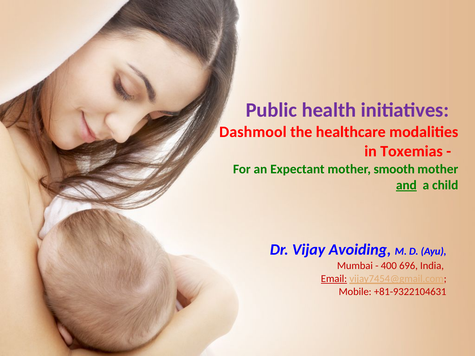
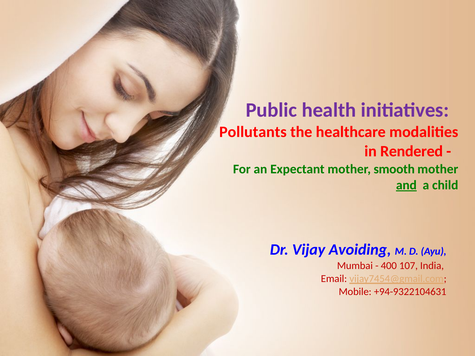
Dashmool: Dashmool -> Pollutants (253, 132)
Toxemias: Toxemias -> Rendered (412, 151)
696: 696 -> 107 (409, 266)
Email underline: present -> none (334, 279)
+81-9322104631: +81-9322104631 -> +94-9322104631 (410, 292)
